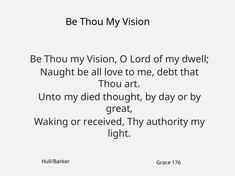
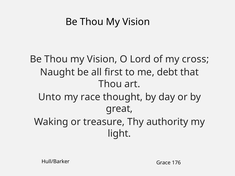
dwell: dwell -> cross (195, 59)
love: love -> first (114, 72)
died: died -> race (91, 97)
received: received -> treasure (104, 122)
